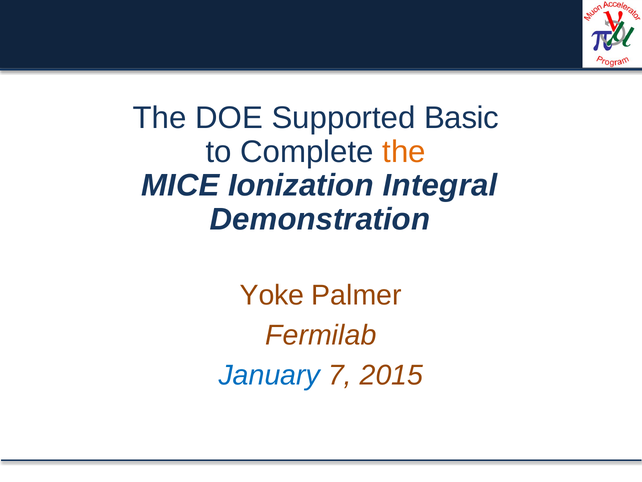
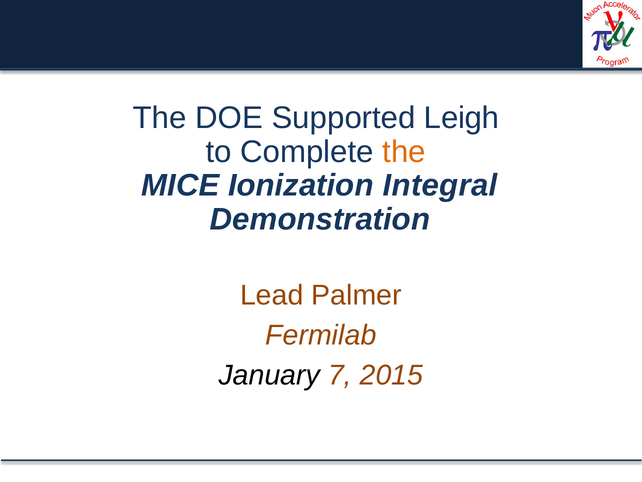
Basic: Basic -> Leigh (462, 118)
Yoke: Yoke -> Lead (272, 295)
January colour: blue -> black (269, 375)
